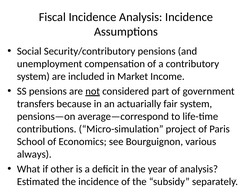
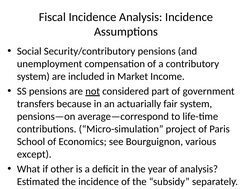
always: always -> except (34, 154)
